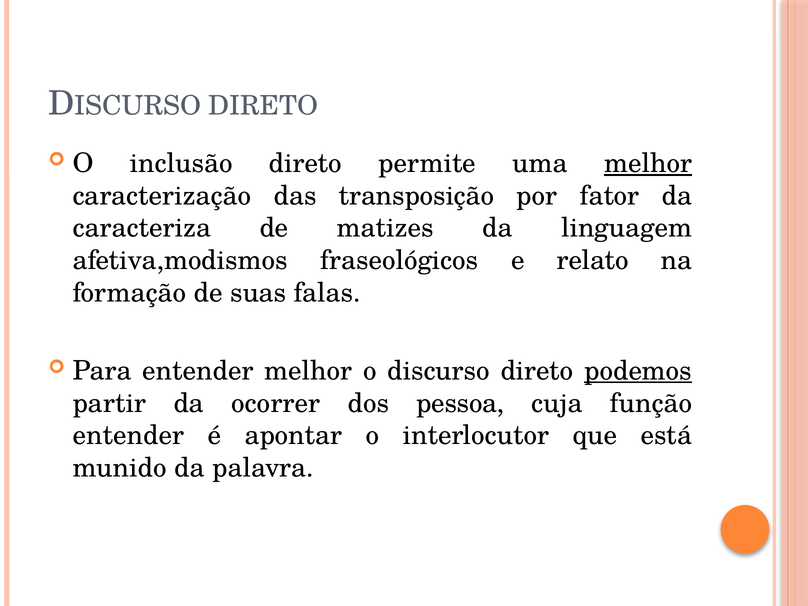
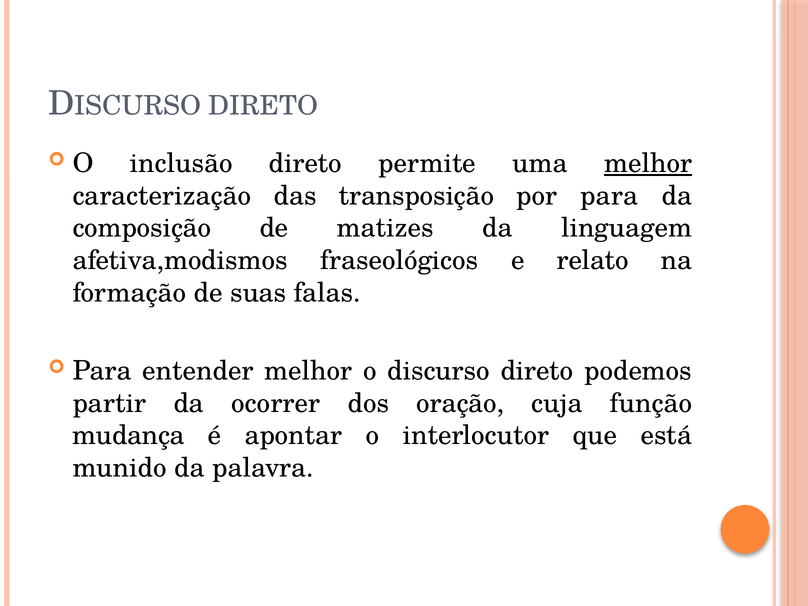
por fator: fator -> para (609, 196)
caracteriza: caracteriza -> composição (142, 228)
podemos underline: present -> none (638, 371)
pessoa: pessoa -> oração (460, 403)
entender: entender -> mudança (129, 435)
